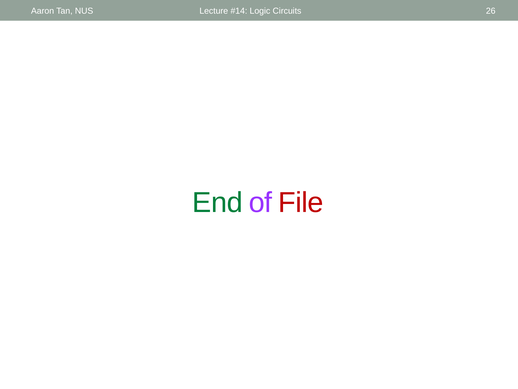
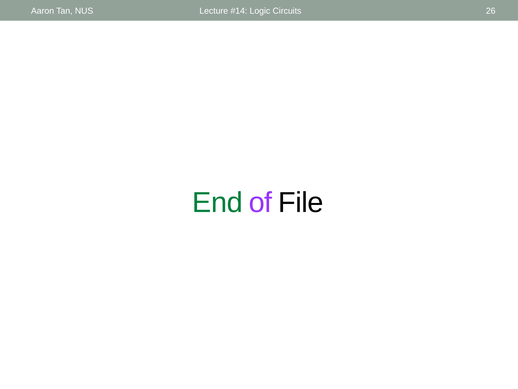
File colour: red -> black (301, 202)
